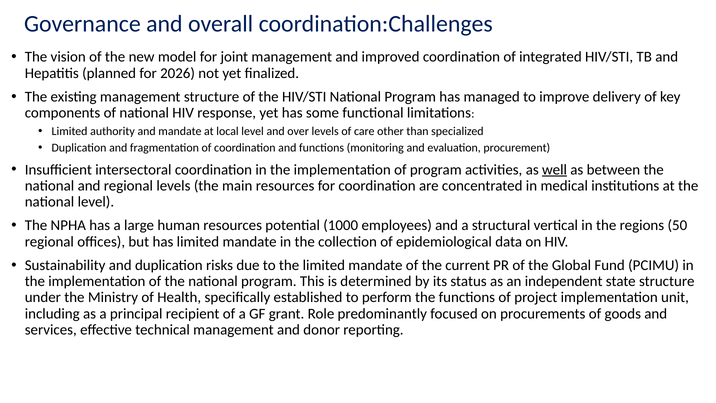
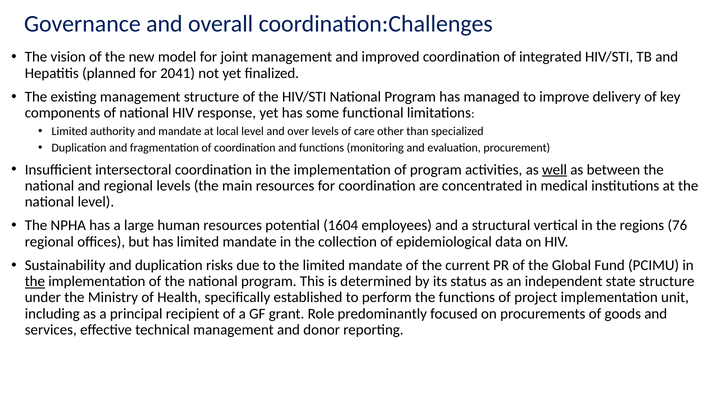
2026: 2026 -> 2041 (178, 73)
1000: 1000 -> 1604 (341, 225)
50: 50 -> 76 (677, 225)
the underline: none -> present (35, 281)
